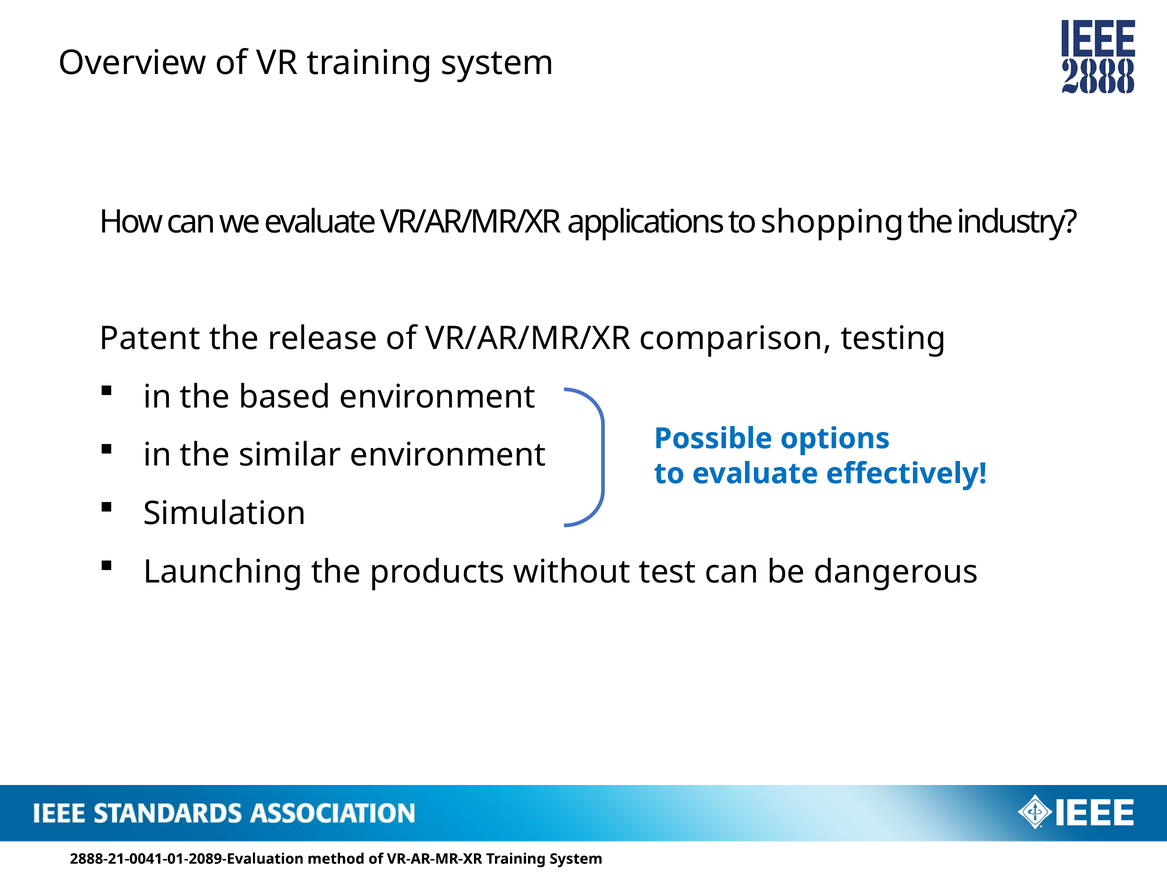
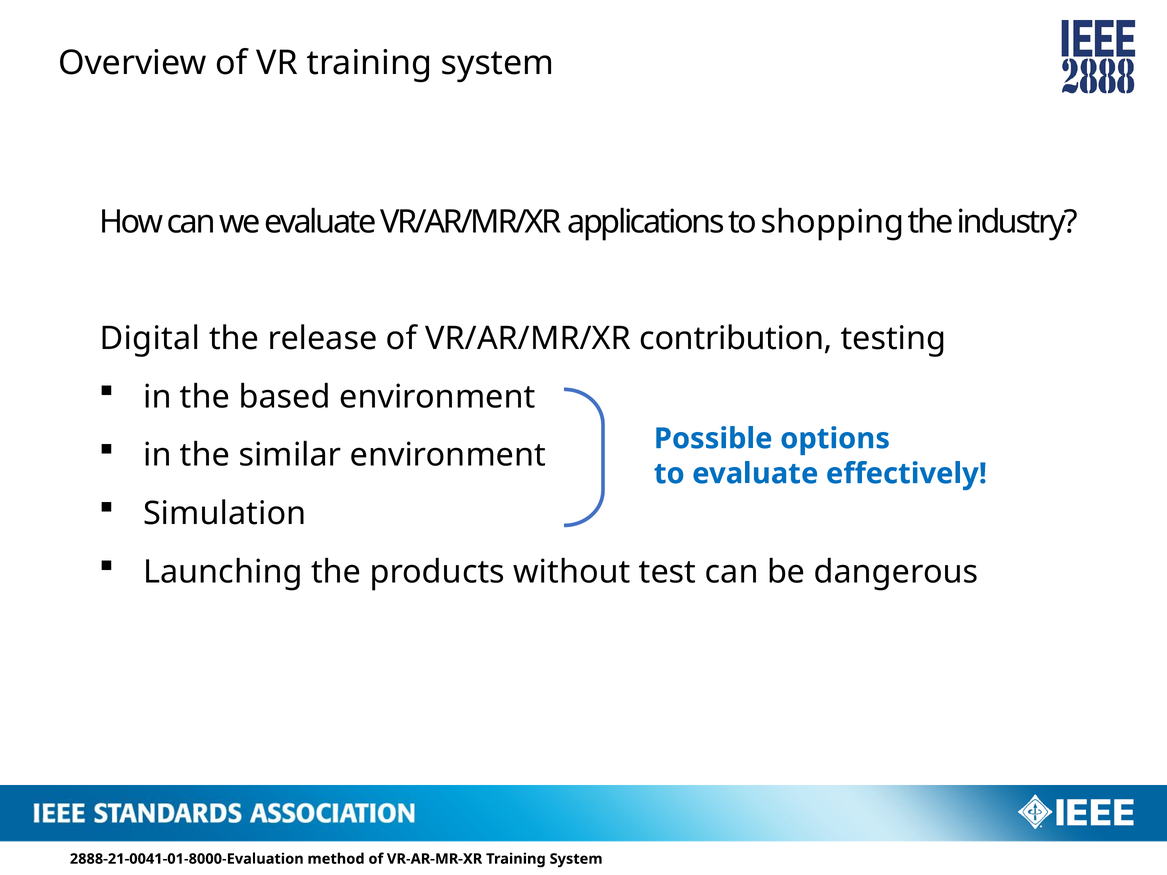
Patent: Patent -> Digital (150, 339)
comparison: comparison -> contribution (736, 339)
2888-21-0041-01-2089-Evaluation: 2888-21-0041-01-2089-Evaluation -> 2888-21-0041-01-8000-Evaluation (187, 859)
